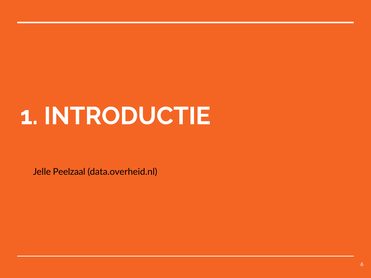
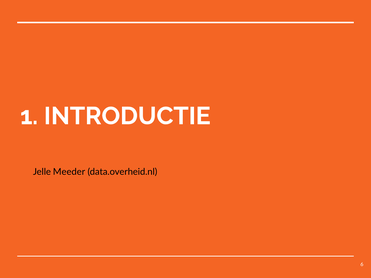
Peelzaal: Peelzaal -> Meeder (69, 172)
